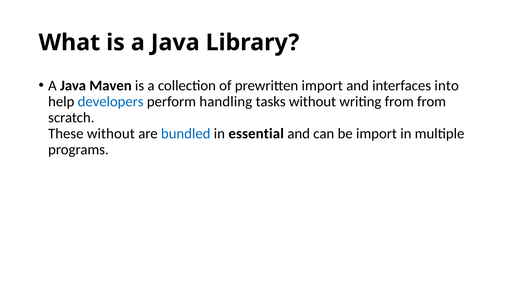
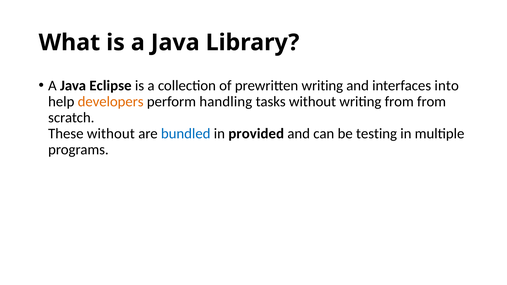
Maven: Maven -> Eclipse (110, 86)
prewritten import: import -> writing (322, 86)
developers colour: blue -> orange (111, 102)
essential: essential -> provided (256, 134)
be import: import -> testing (377, 134)
